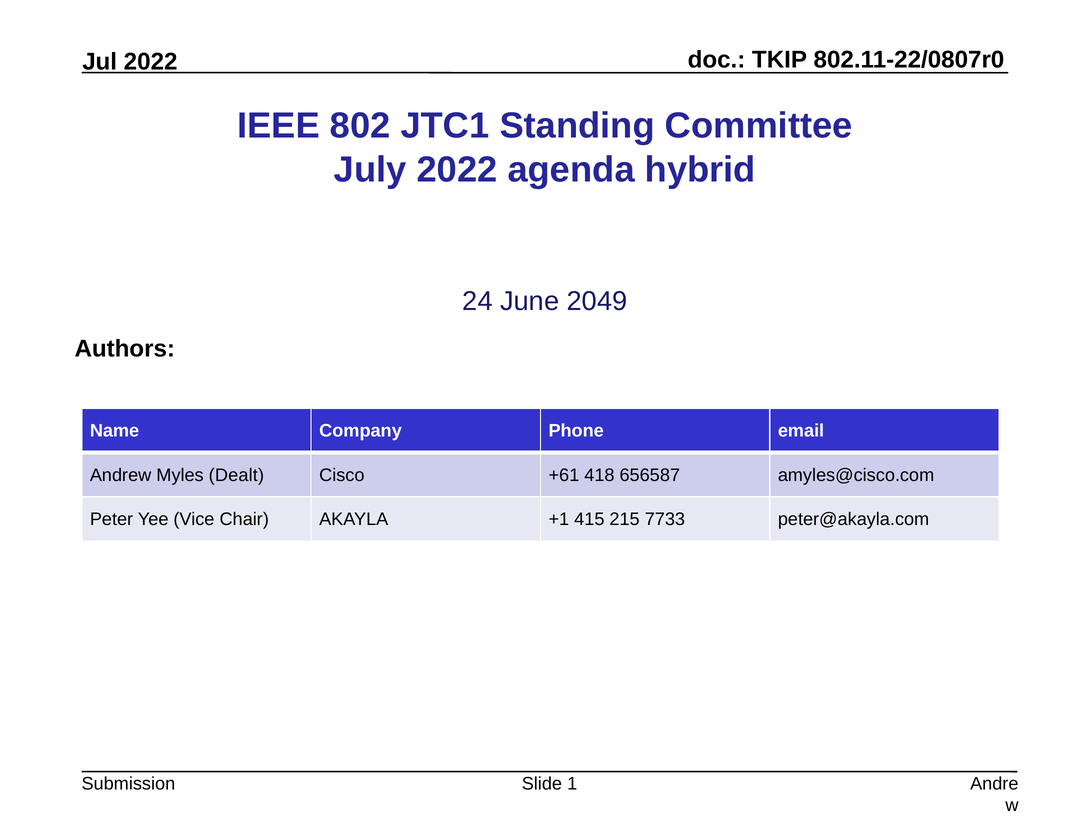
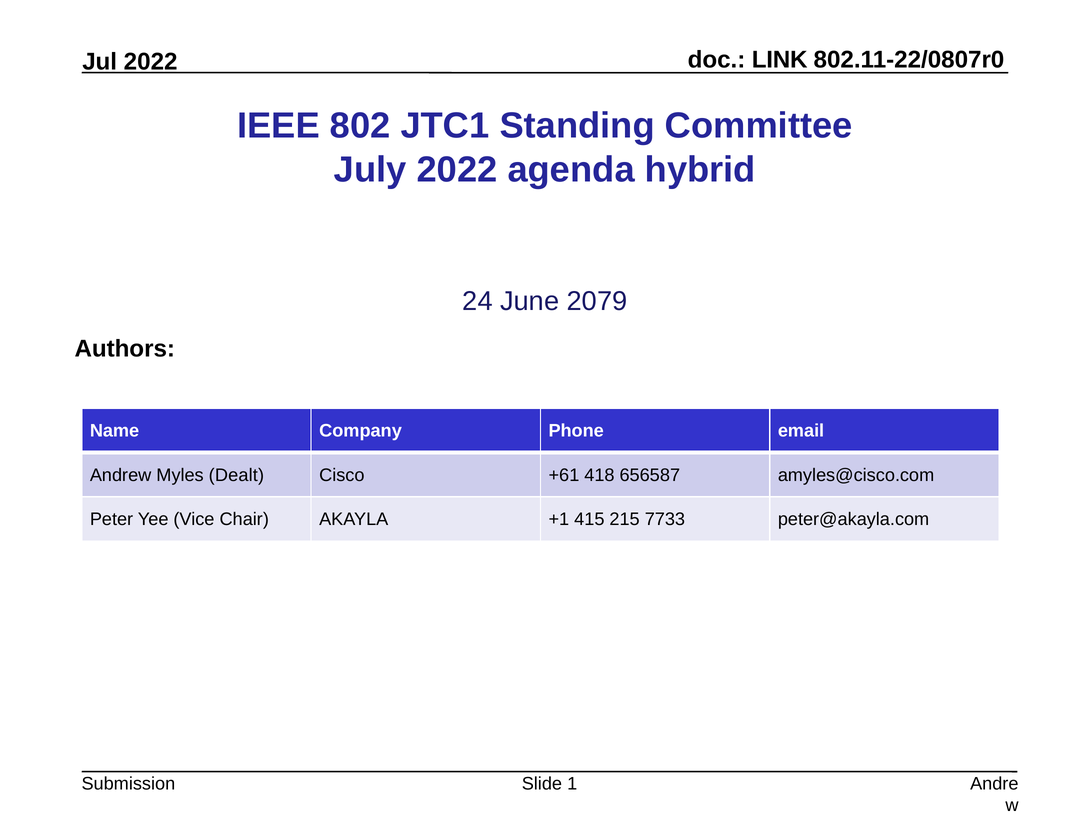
TKIP: TKIP -> LINK (780, 60)
2049: 2049 -> 2079 (597, 302)
